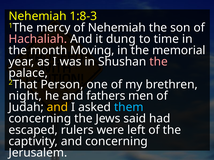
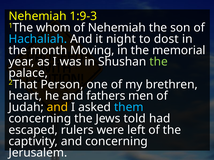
1:8-3: 1:8-3 -> 1:9-3 (83, 16)
mercy: mercy -> whom (53, 28)
Hachaliah colour: pink -> light blue (38, 39)
dung: dung -> night (121, 39)
time: time -> dost (166, 39)
the colour: pink -> light green (159, 62)
night: night -> heart (25, 96)
said: said -> told (135, 119)
